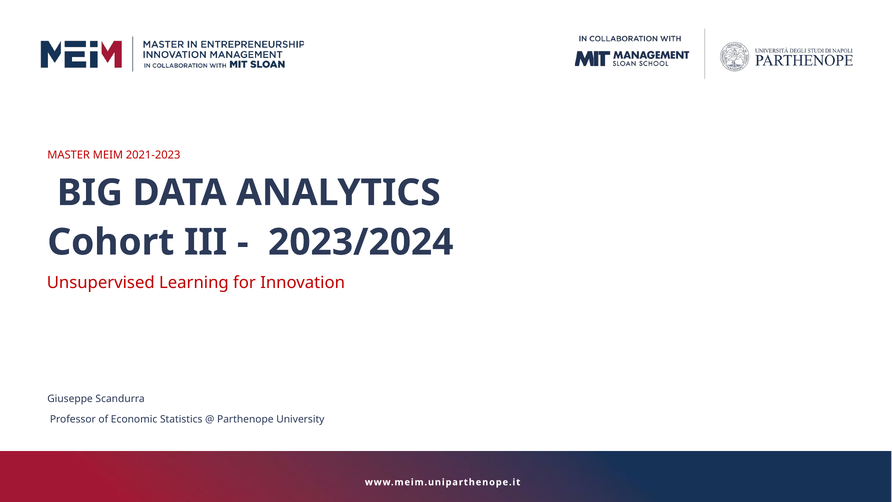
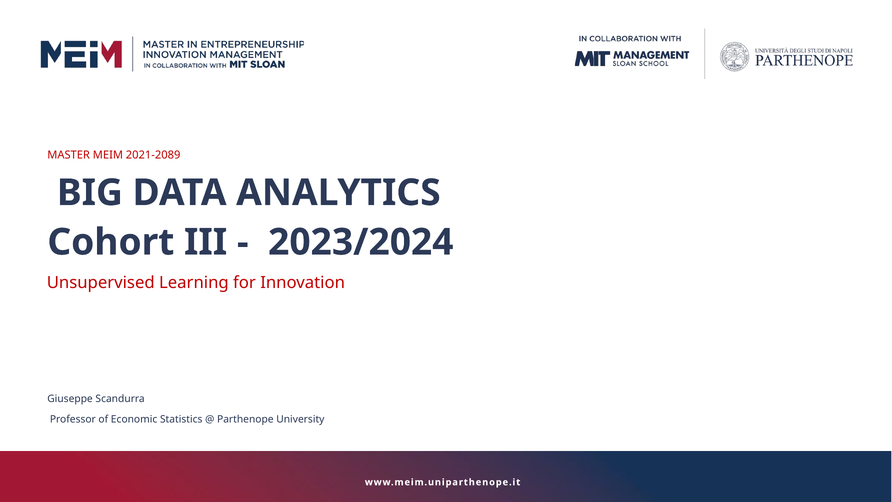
2021-2023: 2021-2023 -> 2021-2089 (153, 155)
